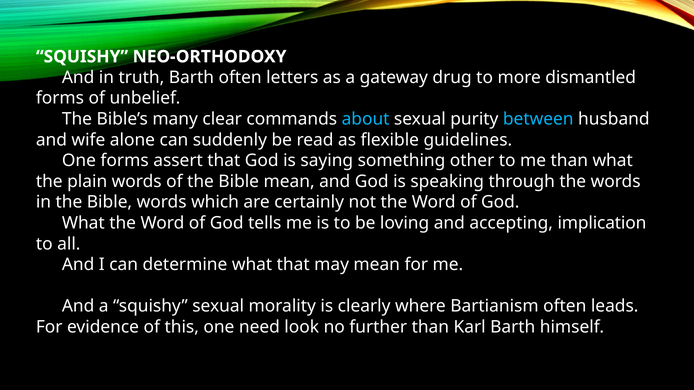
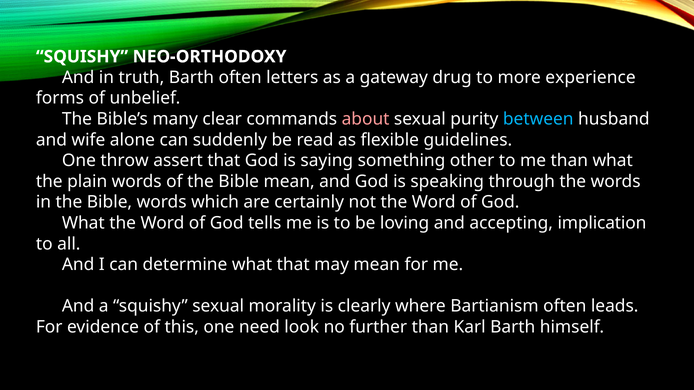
dismantled: dismantled -> experience (591, 78)
about colour: light blue -> pink (366, 119)
One forms: forms -> throw (125, 161)
